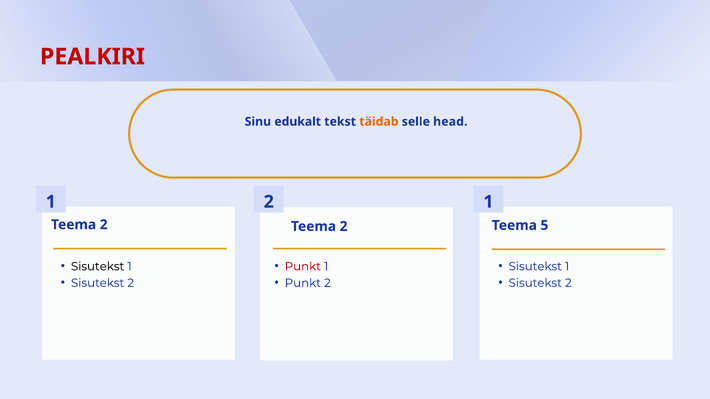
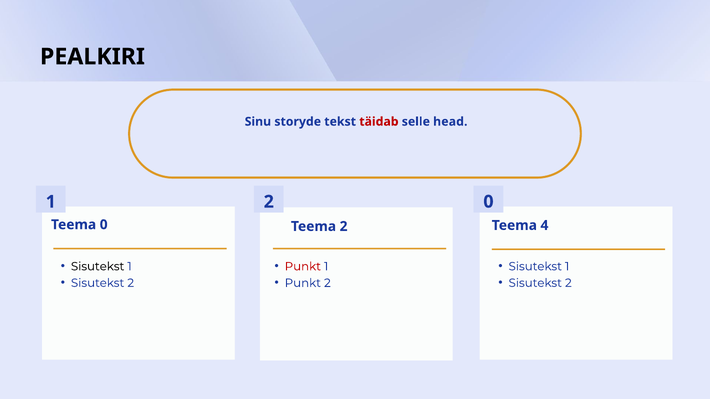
PEALKIRI colour: red -> black (92, 57)
edukalt: edukalt -> storyde (298, 122)
täidab colour: orange -> red (379, 122)
1 2 1: 1 -> 0 (488, 202)
2: 2 -> 0 (104, 225)
5: 5 -> 4 (544, 226)
